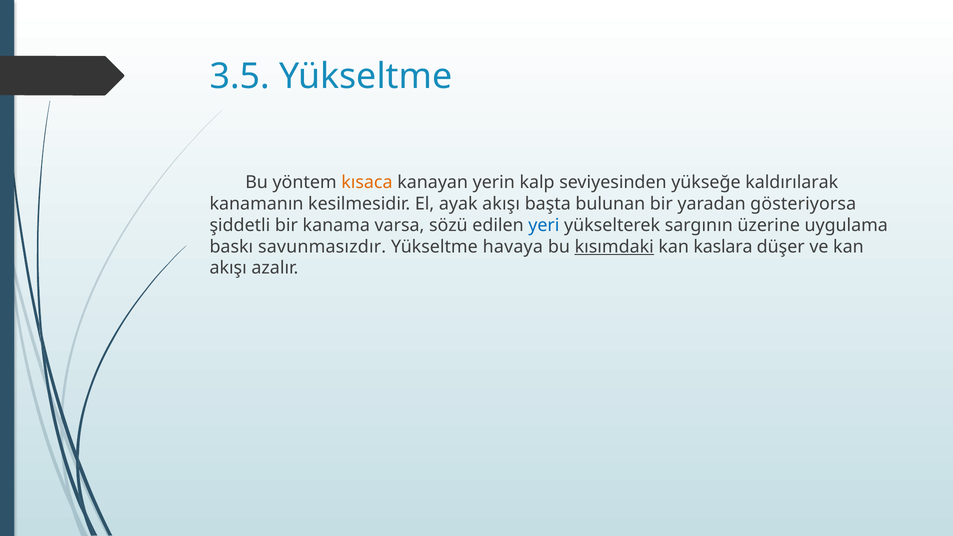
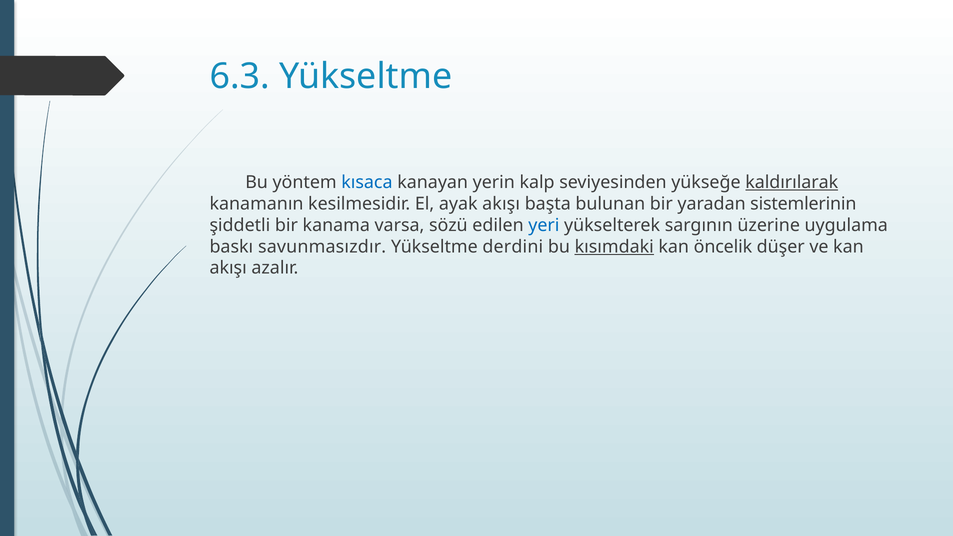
3.5: 3.5 -> 6.3 (240, 76)
kısaca colour: orange -> blue (367, 182)
kaldırılarak underline: none -> present (792, 182)
gösteriyorsa: gösteriyorsa -> sistemlerinin (803, 204)
havaya: havaya -> derdini (513, 247)
kaslara: kaslara -> öncelik (723, 247)
